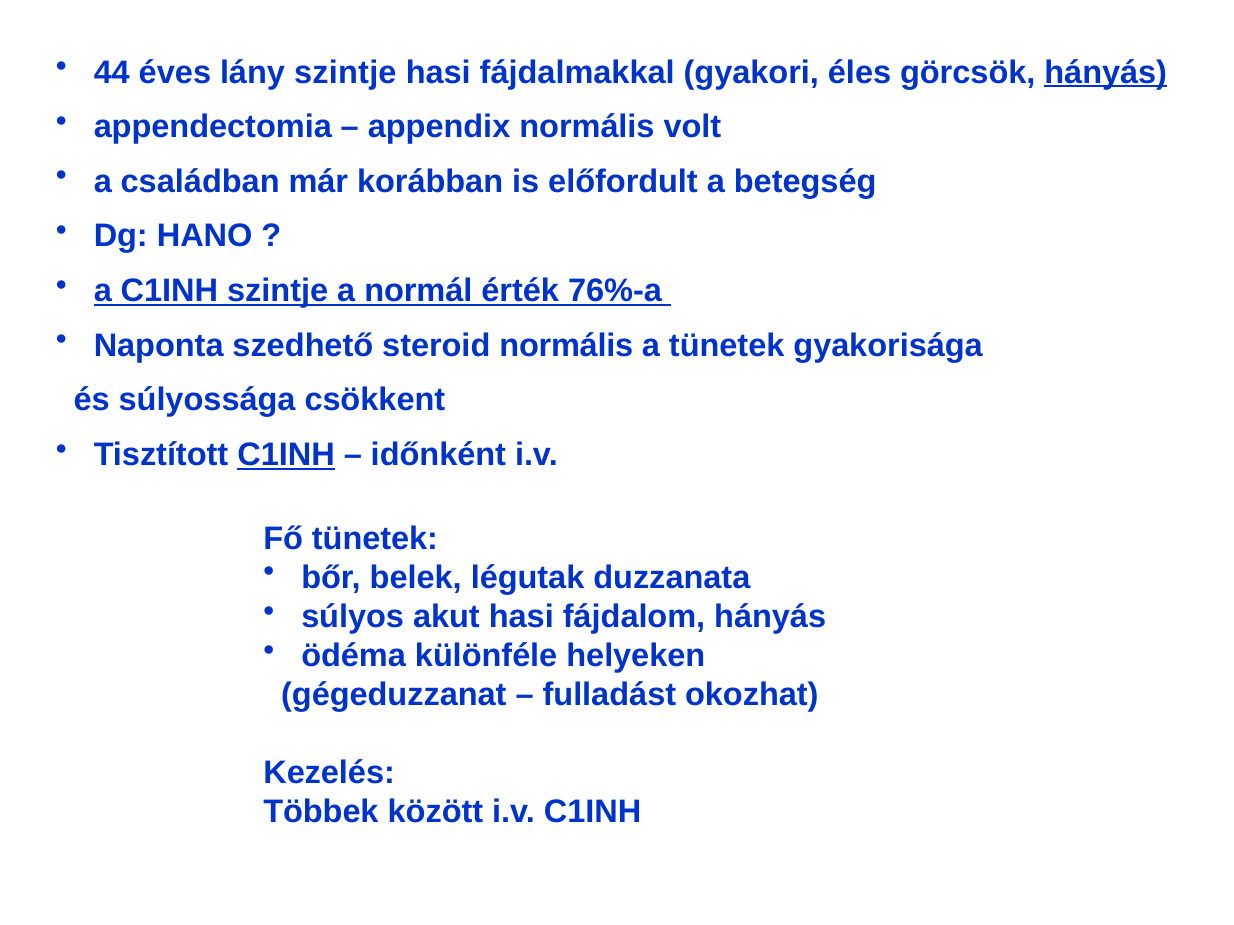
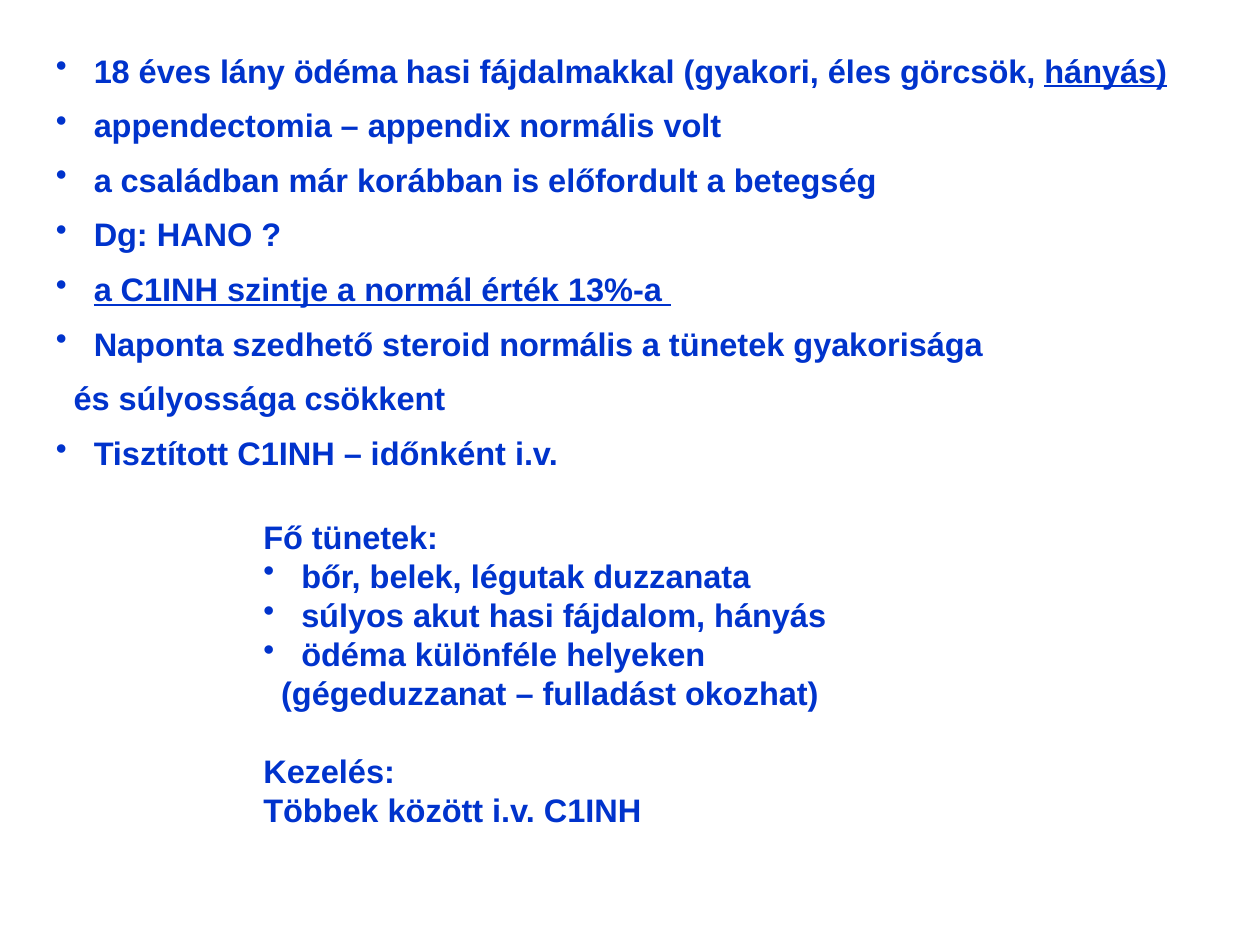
44: 44 -> 18 (112, 72)
lány szintje: szintje -> ödéma (346, 72)
76%-a: 76%-a -> 13%-a (615, 291)
C1INH underline: present -> none (286, 455)
